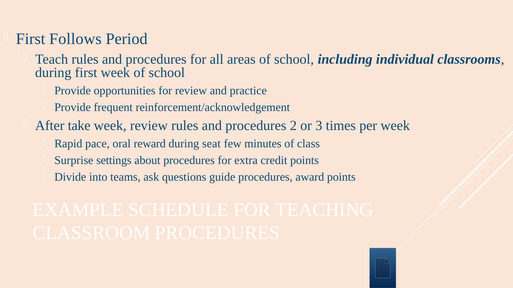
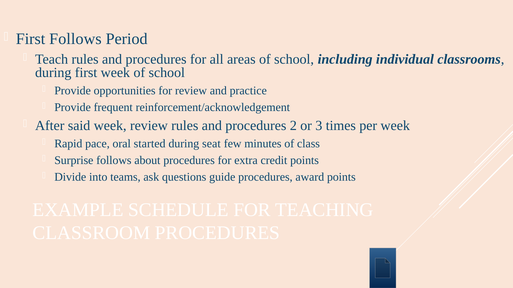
take: take -> said (79, 126)
reward: reward -> started (150, 144)
Surprise settings: settings -> follows (114, 161)
